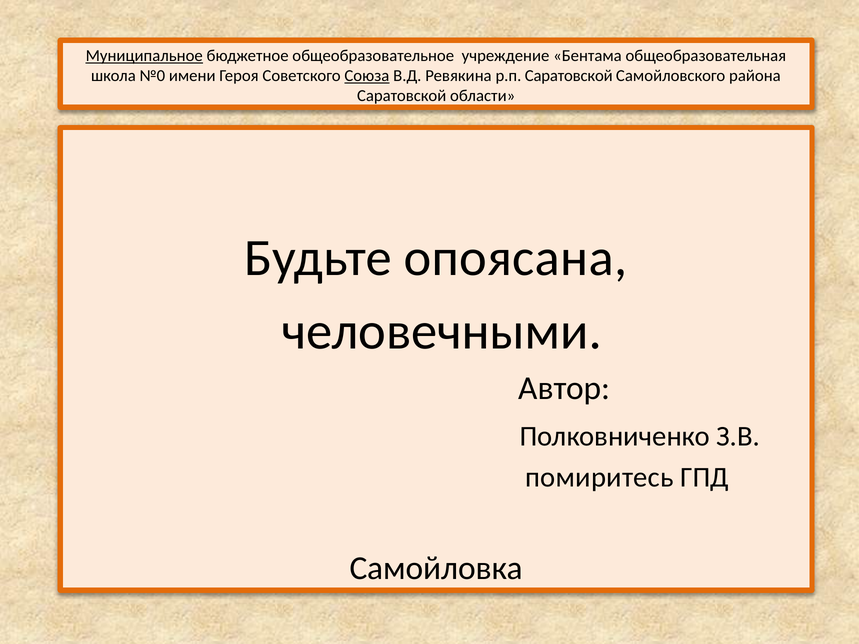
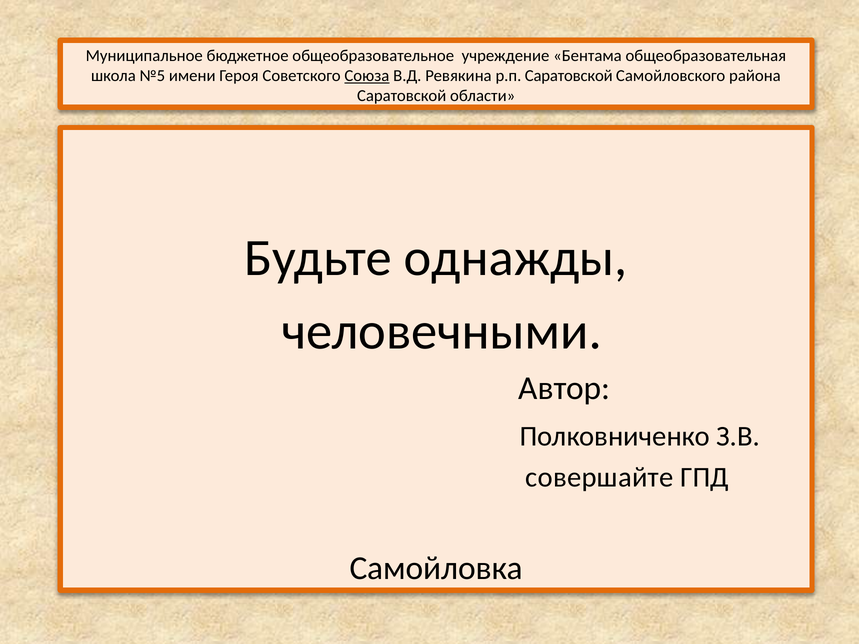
Муниципальное underline: present -> none (144, 56)
№0: №0 -> №5 (152, 76)
опоясана: опоясана -> однажды (516, 258)
помиритесь: помиритесь -> совершайте (599, 478)
